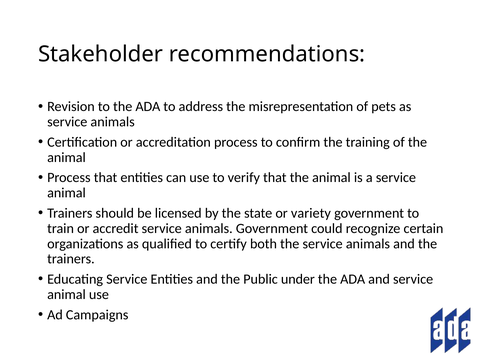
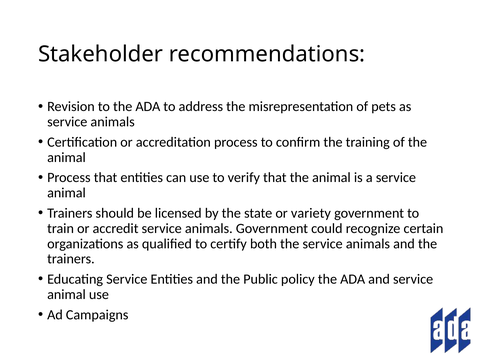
under: under -> policy (298, 279)
